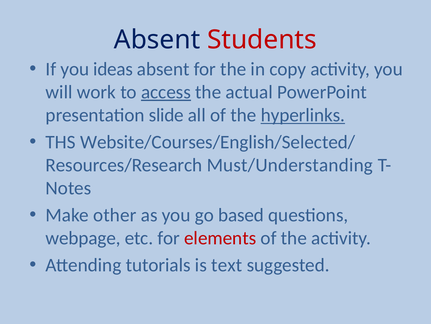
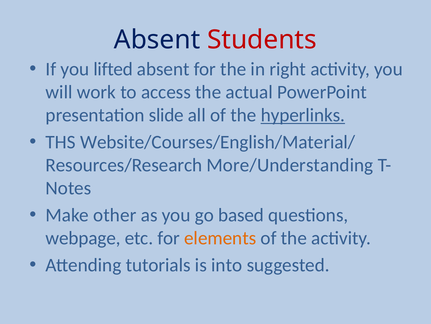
ideas: ideas -> lifted (113, 69)
copy: copy -> right (288, 69)
access underline: present -> none (166, 92)
Website/Courses/English/Selected/: Website/Courses/English/Selected/ -> Website/Courses/English/Material/ (218, 142)
Must/Understanding: Must/Understanding -> More/Understanding (290, 165)
elements colour: red -> orange (220, 238)
text: text -> into (227, 264)
